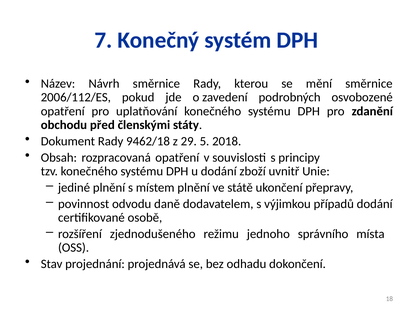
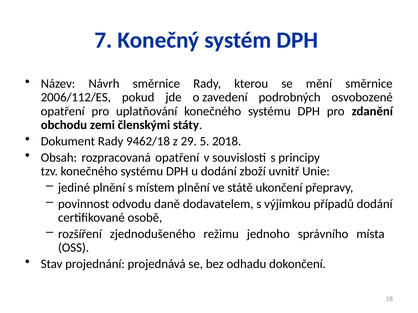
před: před -> zemi (102, 125)
